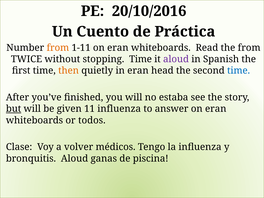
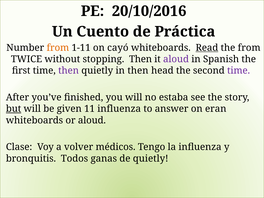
1-11 on eran: eran -> cayó (118, 48)
Read underline: none -> present (207, 48)
stopping Time: Time -> Then (141, 59)
then colour: orange -> purple (69, 71)
in eran: eran -> then (138, 71)
time colour: blue -> purple (239, 71)
or todos: todos -> aloud (92, 120)
bronquitis Aloud: Aloud -> Todos (74, 158)
de piscina: piscina -> quietly (151, 158)
